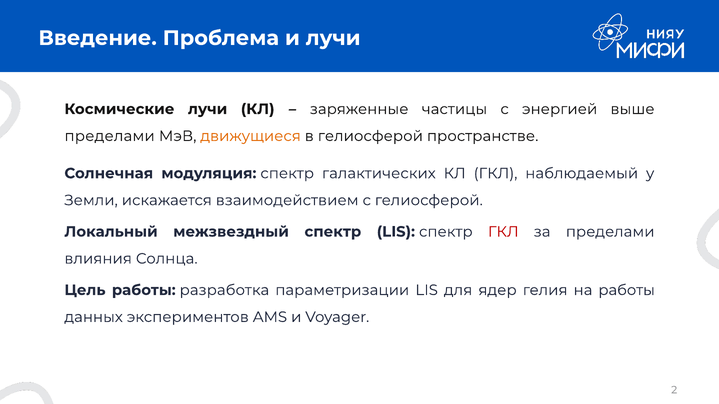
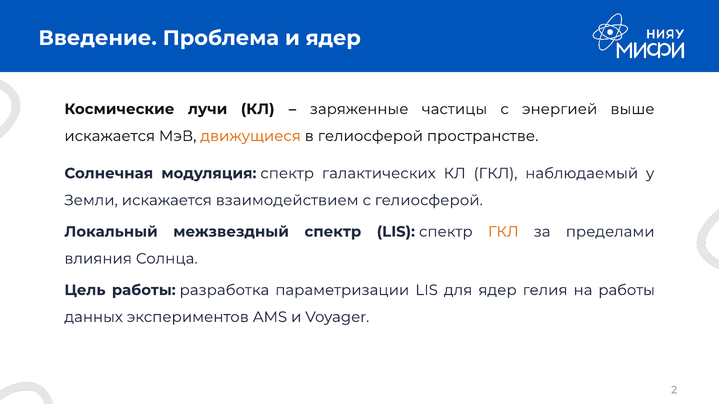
и лучи: лучи -> ядер (333, 38)
пределами: пределами -> искажается (110, 136)
ГКЛ colour: red -> orange (503, 232)
